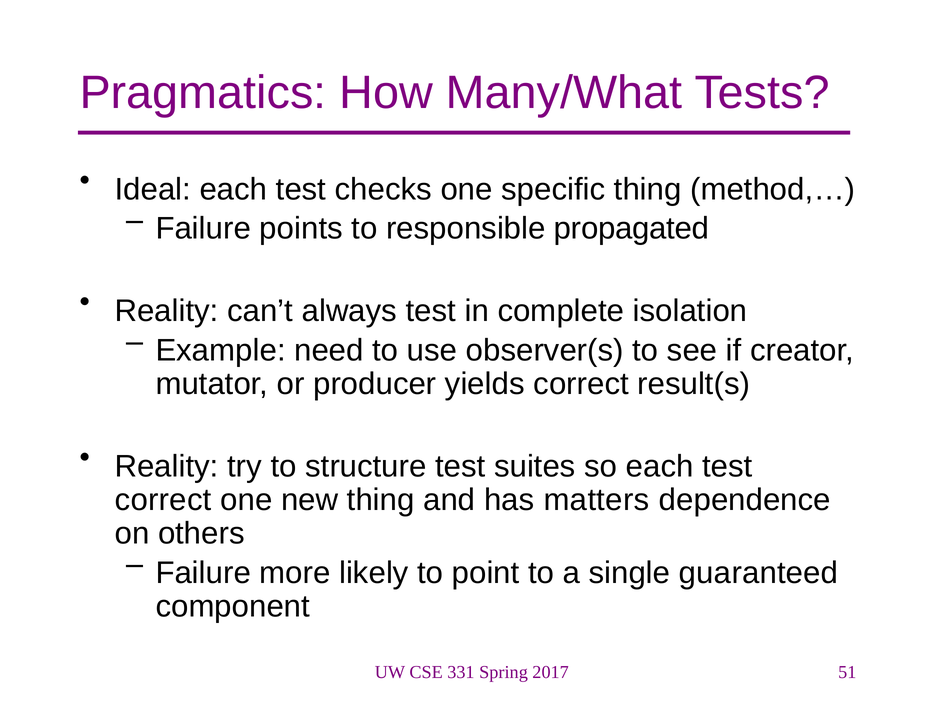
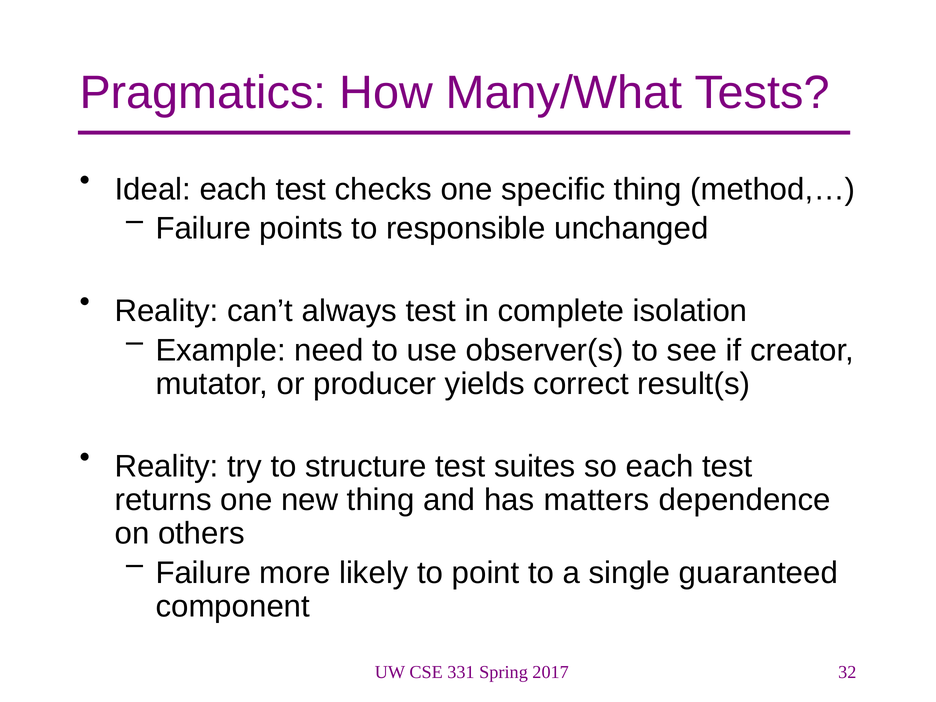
propagated: propagated -> unchanged (631, 229)
correct: correct -> returns (163, 500)
51: 51 -> 32 (847, 672)
